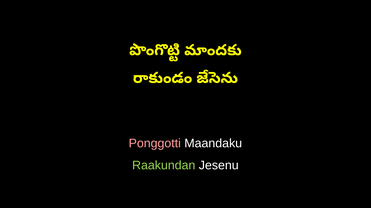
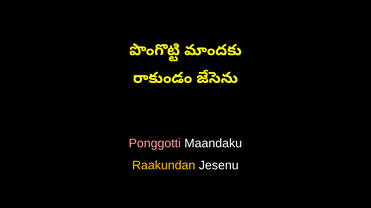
Raakundan colour: light green -> yellow (164, 166)
